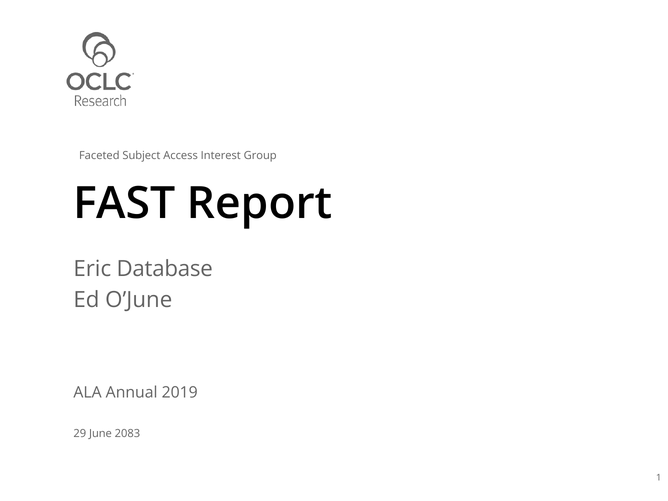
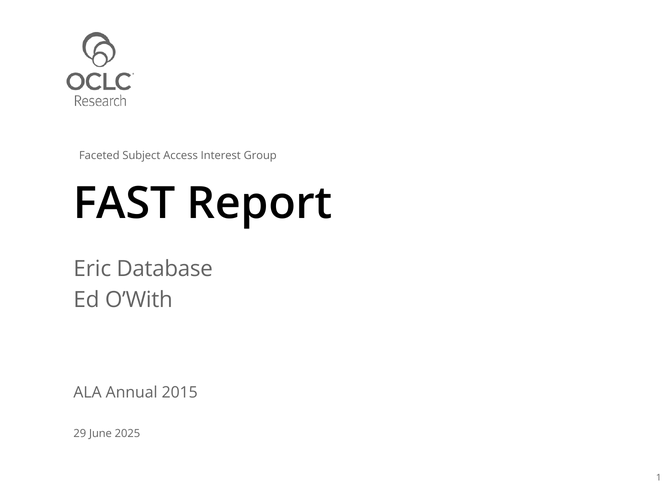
O’June: O’June -> O’With (139, 300)
2019: 2019 -> 2015 (180, 392)
2083: 2083 -> 2025 (127, 434)
